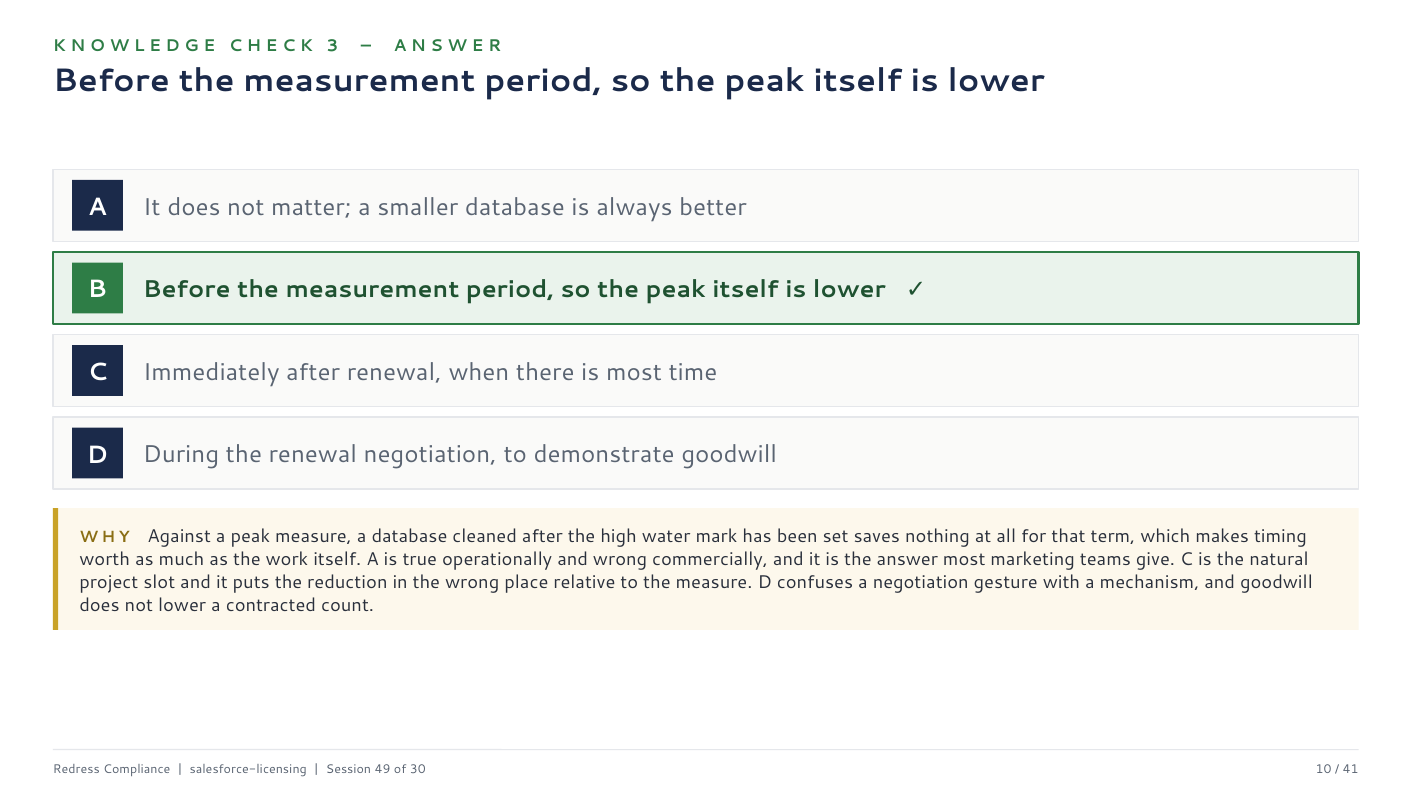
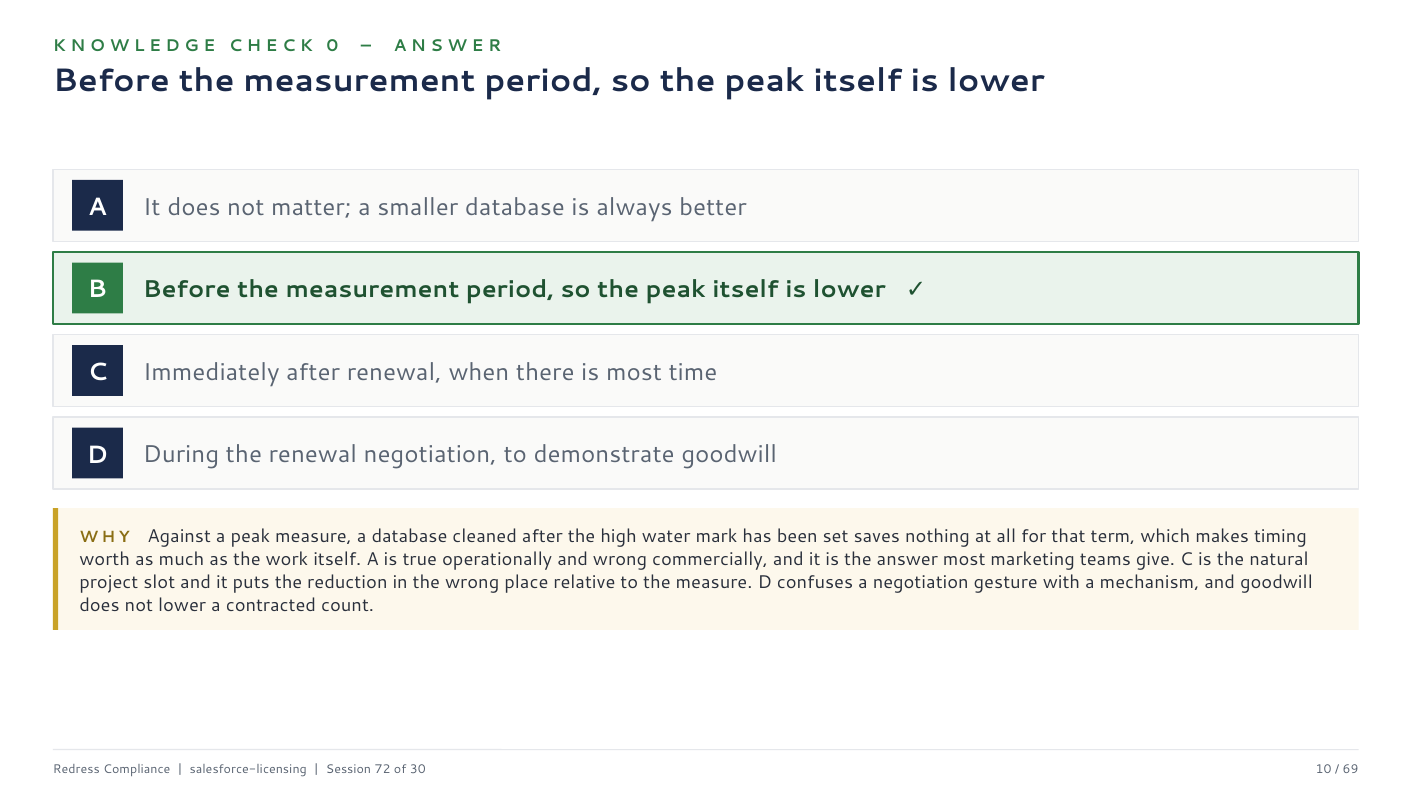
3: 3 -> 0 (332, 46)
49: 49 -> 72 (383, 770)
41: 41 -> 69 (1351, 770)
